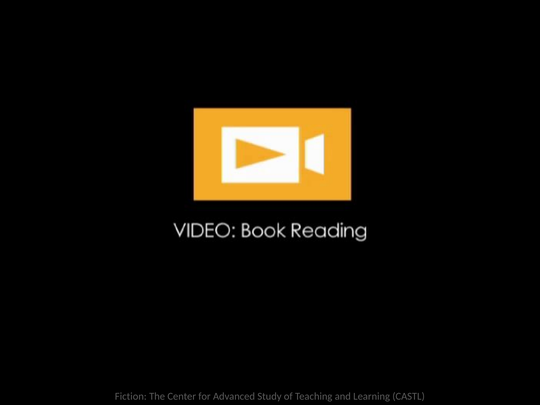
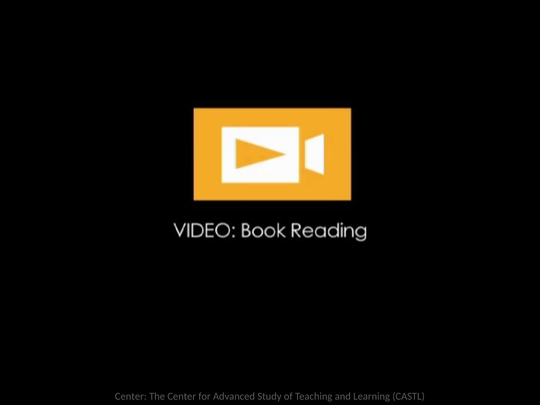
Fiction: Fiction -> Center (131, 397)
